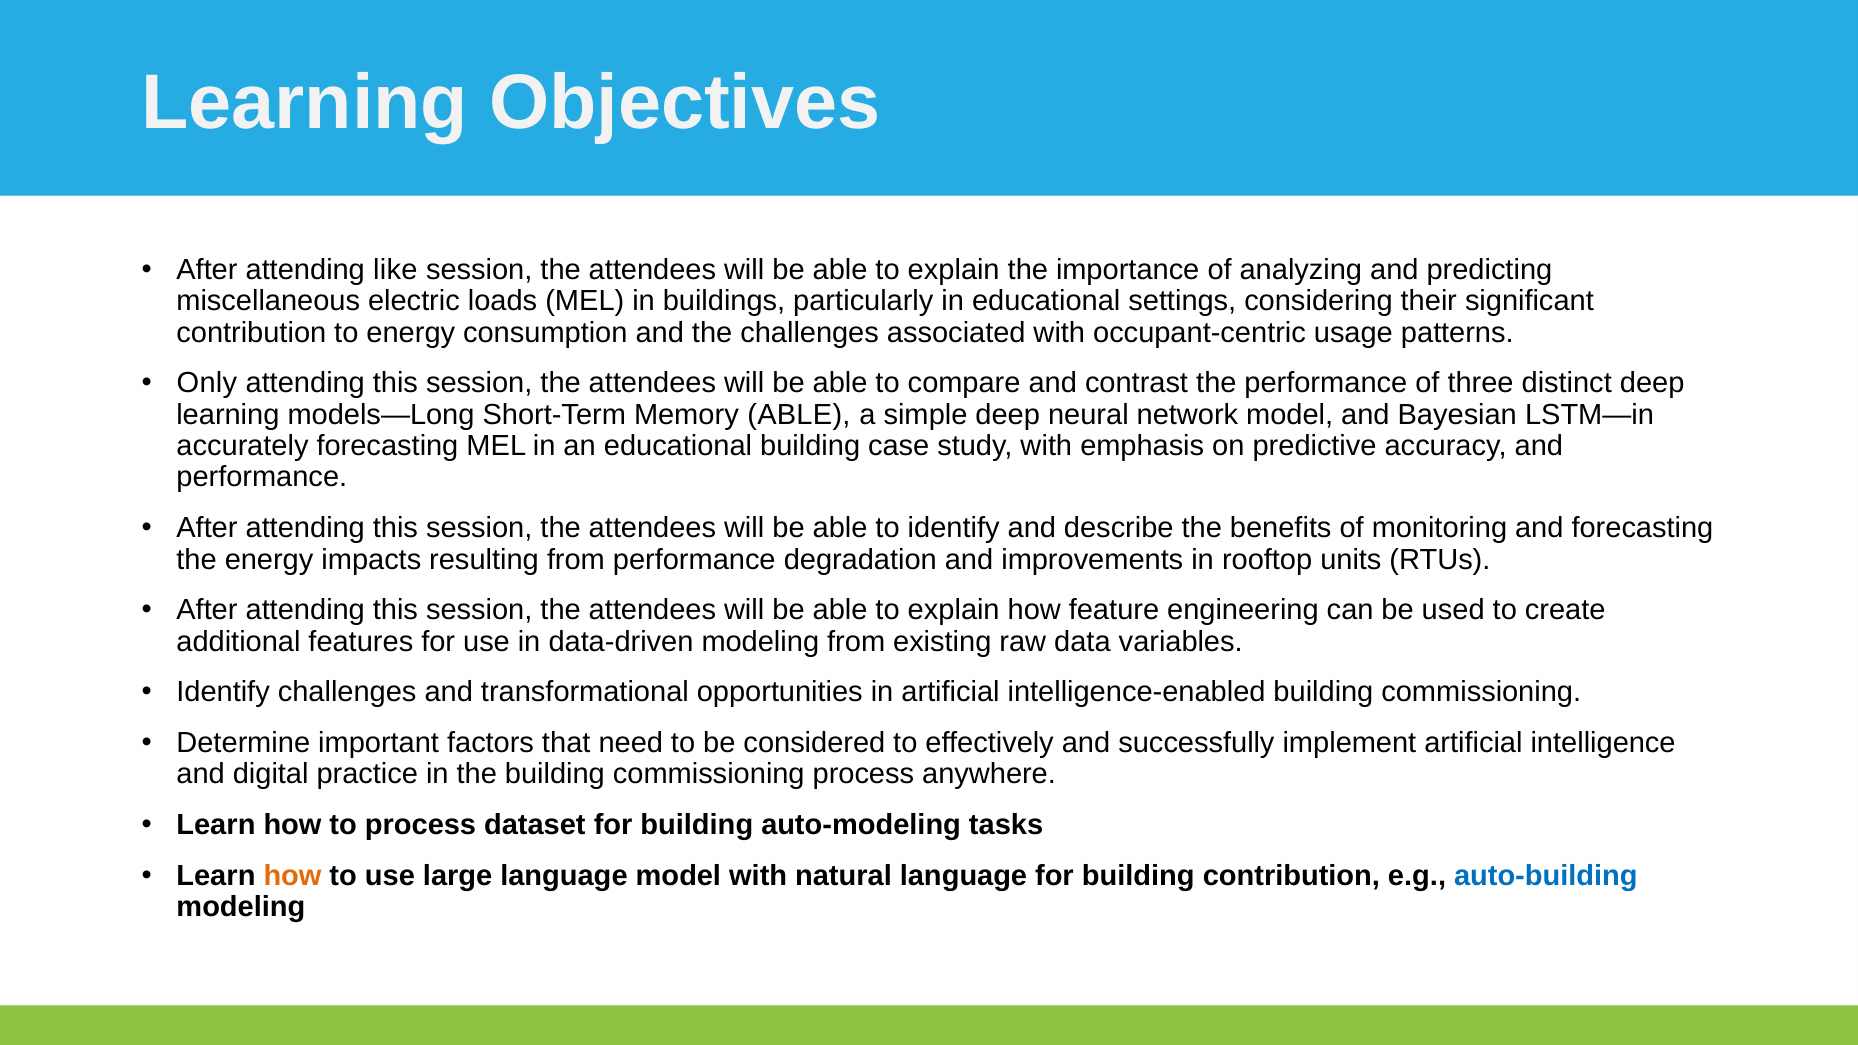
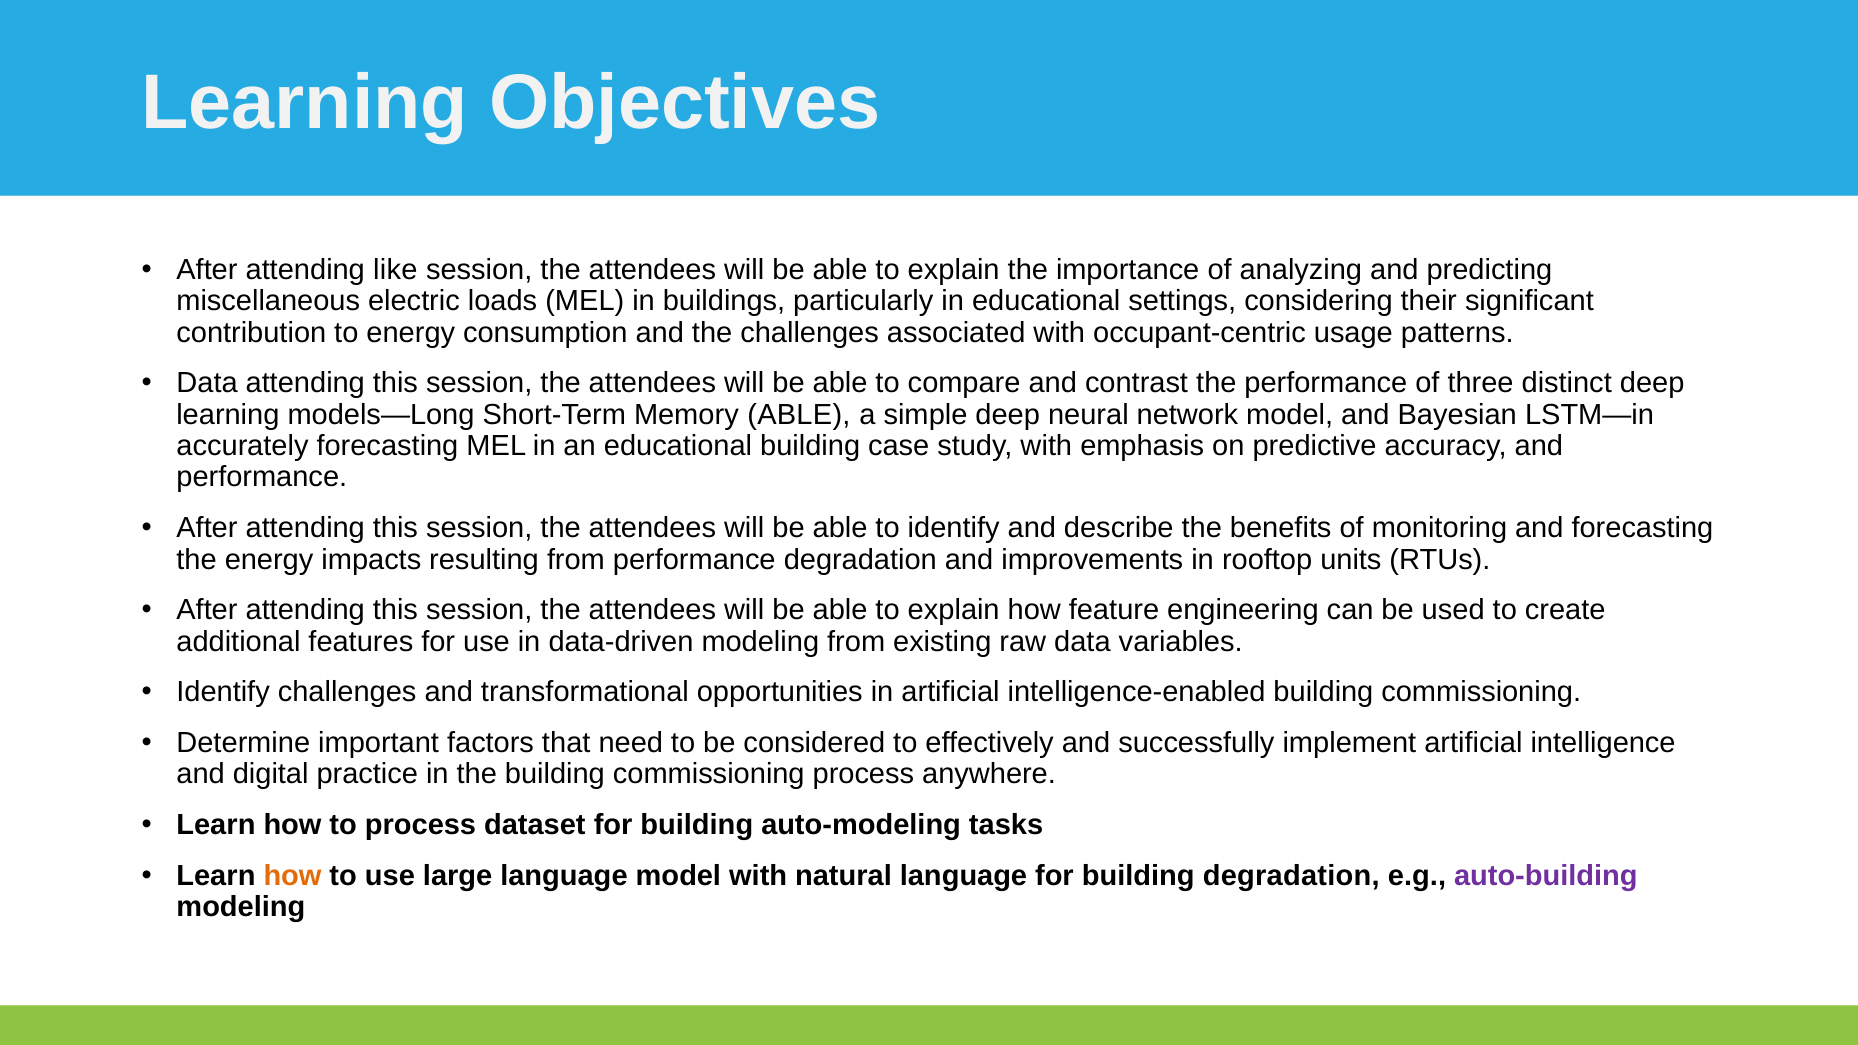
Only: Only -> Data (207, 383)
building contribution: contribution -> degradation (1291, 876)
auto-building colour: blue -> purple (1546, 876)
